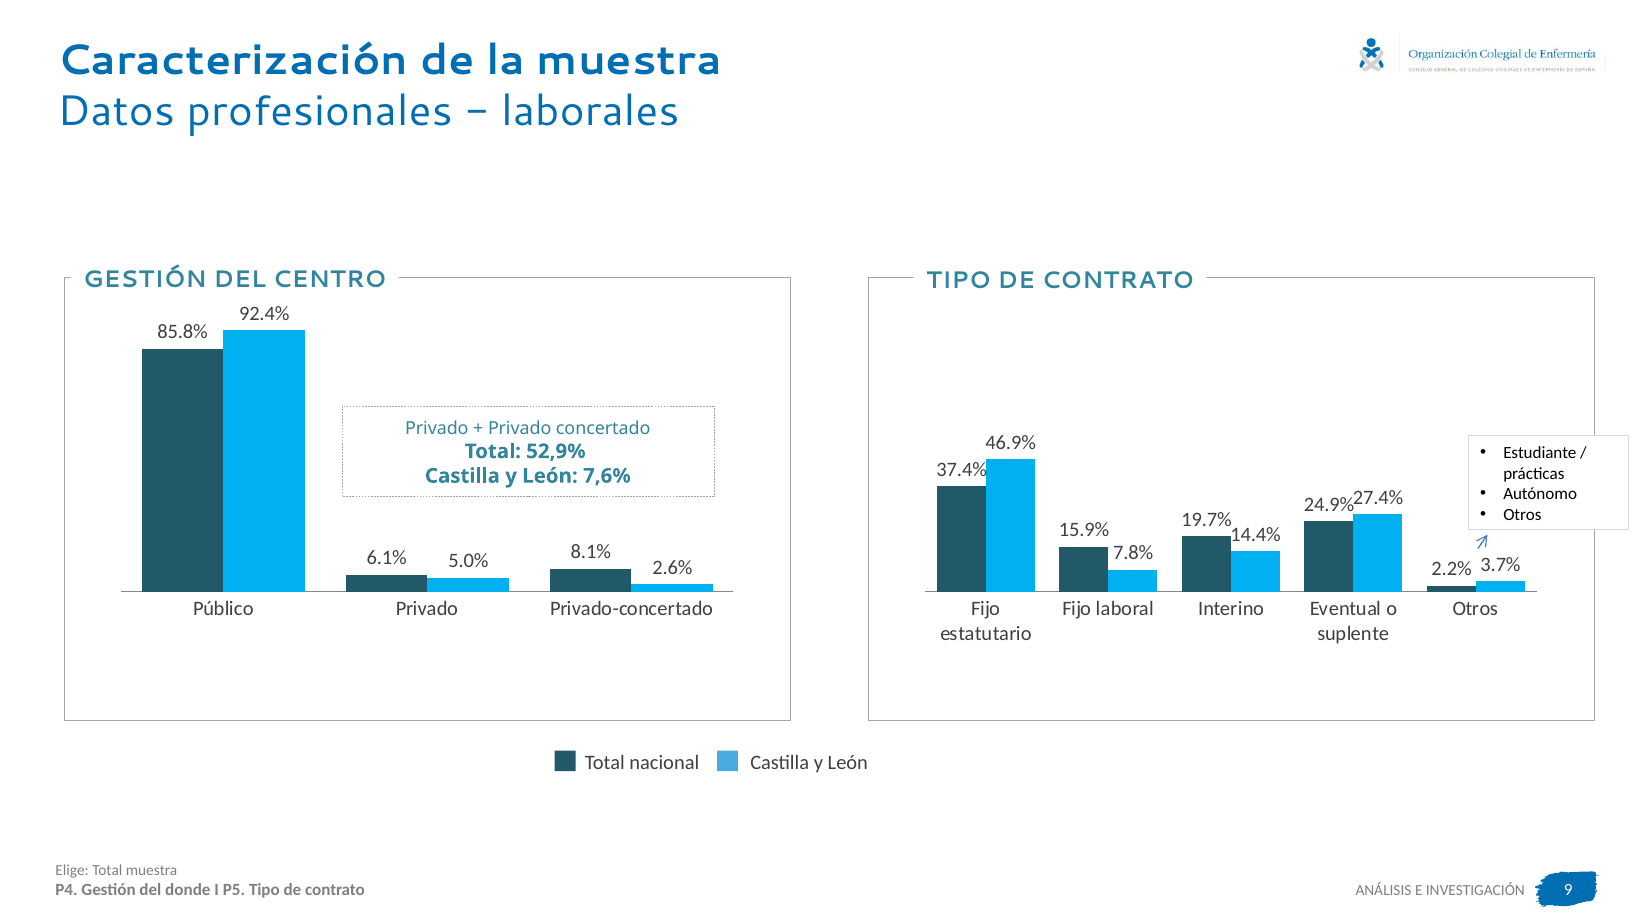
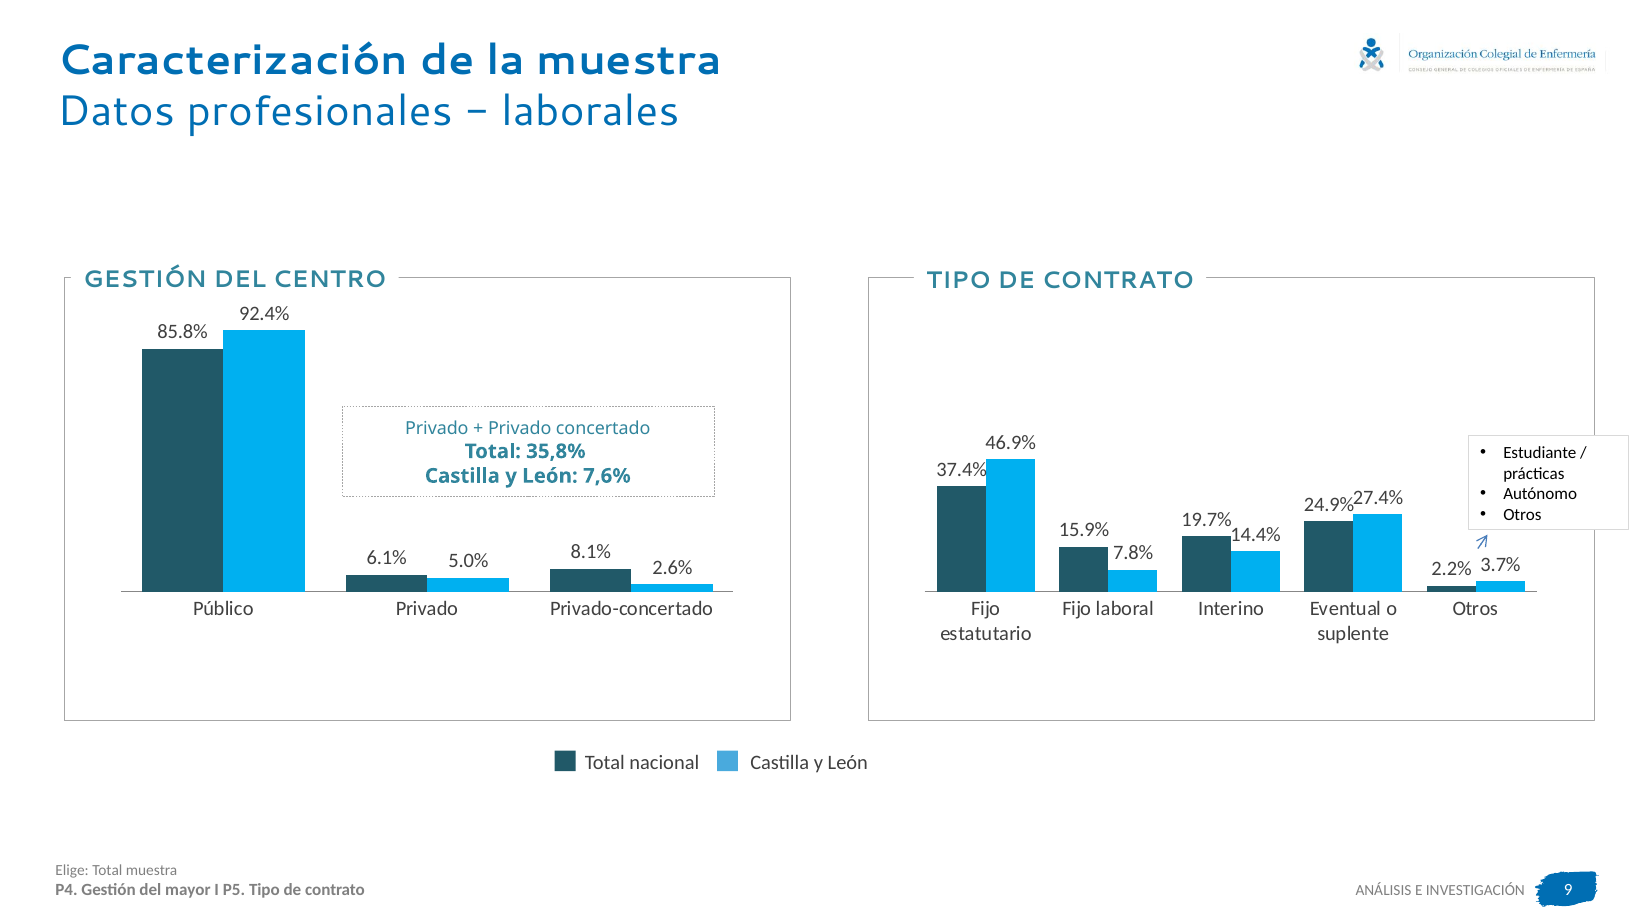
52,9%: 52,9% -> 35,8% (556, 451)
donde: donde -> mayor (188, 890)
